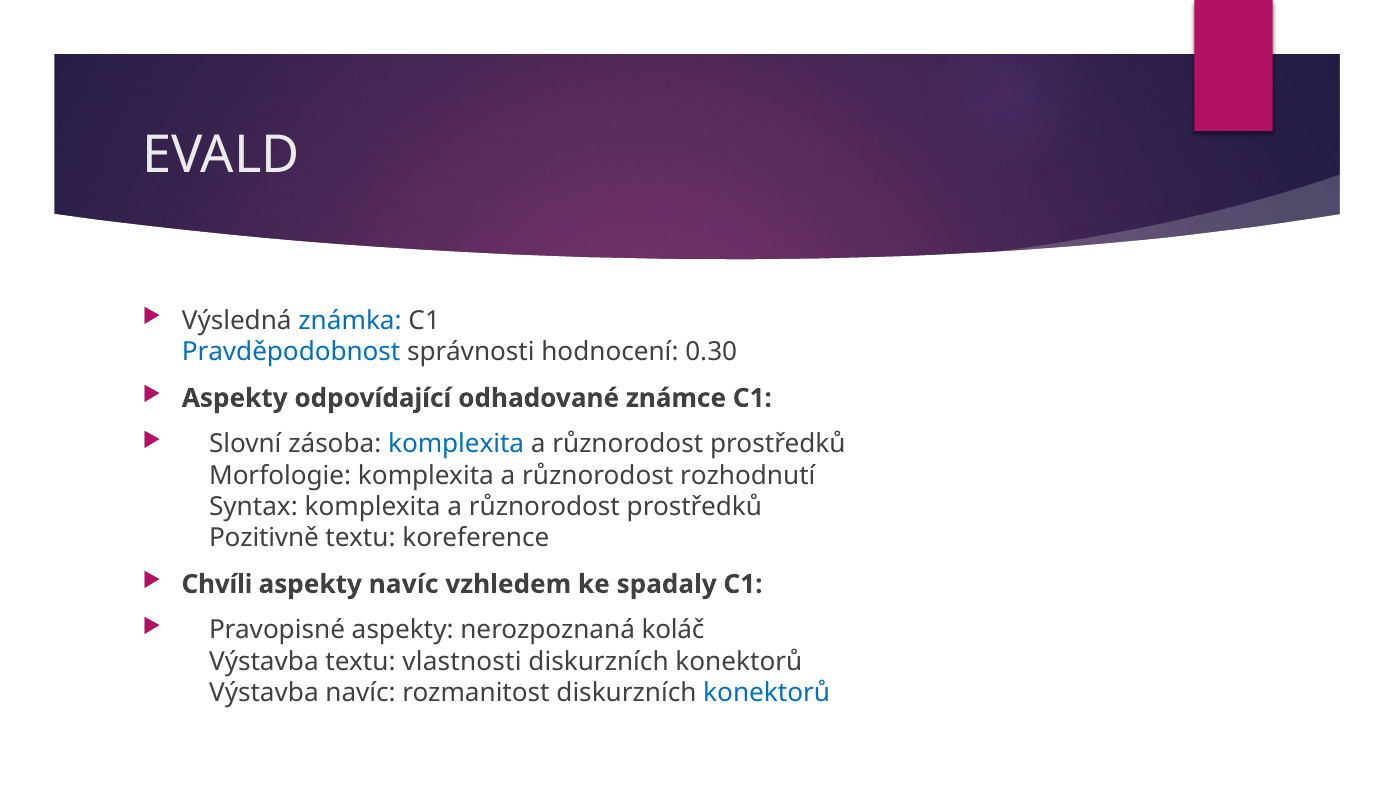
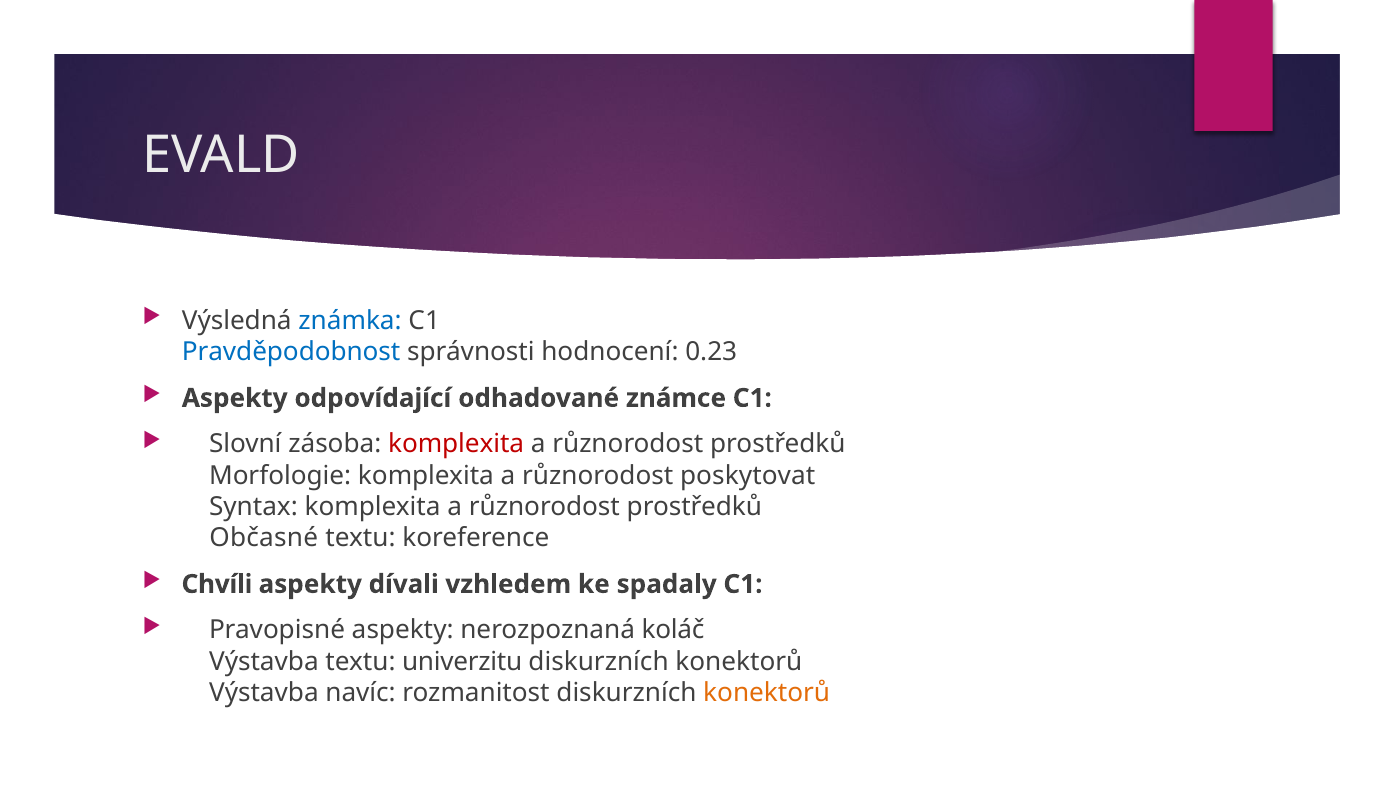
0.30: 0.30 -> 0.23 (711, 352)
komplexita colour: blue -> red (456, 444)
rozhodnutí: rozhodnutí -> poskytovat (748, 475)
Pozitivně: Pozitivně -> Občasné (264, 538)
aspekty navíc: navíc -> dívali (404, 584)
vlastnosti: vlastnosti -> univerzitu (462, 661)
konektorů colour: blue -> orange (767, 693)
